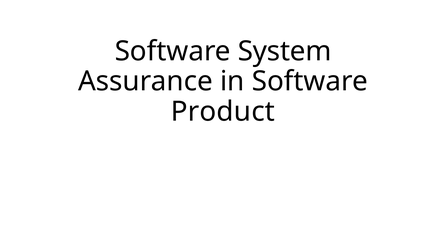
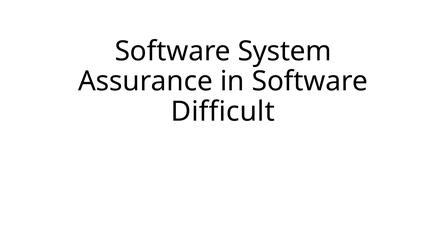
Product: Product -> Difficult (223, 111)
